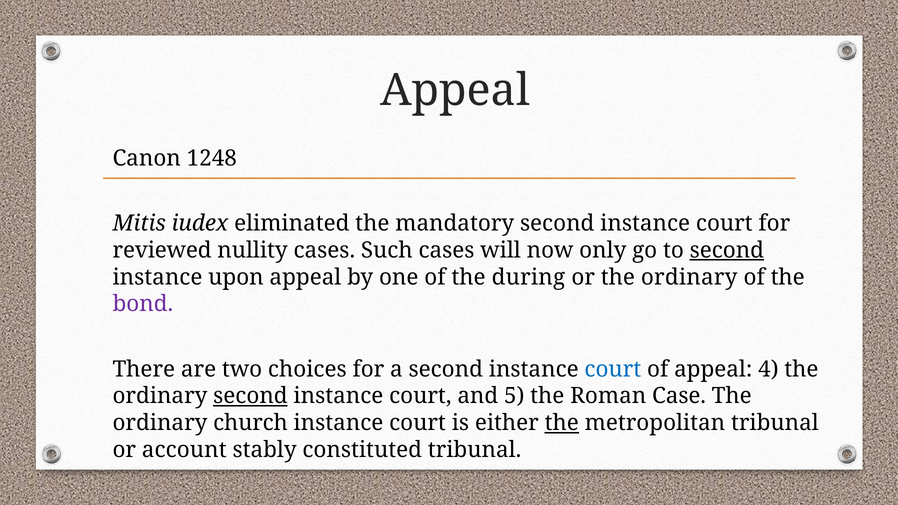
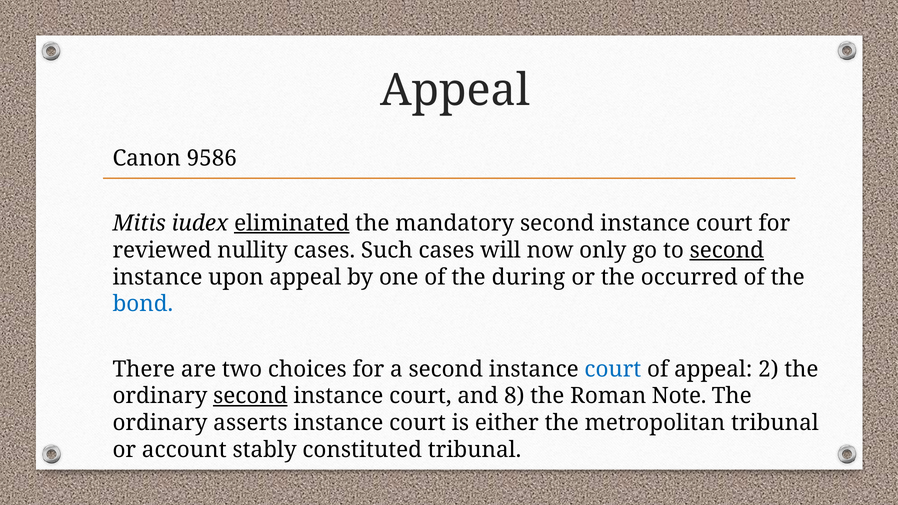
1248: 1248 -> 9586 (212, 158)
eliminated underline: none -> present (292, 223)
or the ordinary: ordinary -> occurred (689, 277)
bond colour: purple -> blue (143, 304)
4: 4 -> 2 (768, 369)
5: 5 -> 8 (514, 396)
Case: Case -> Note (679, 396)
church: church -> asserts (250, 423)
the underline: present -> none (562, 423)
